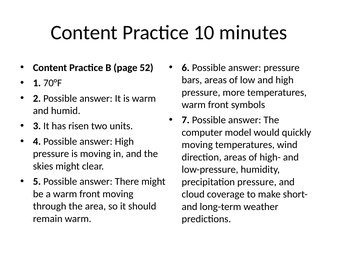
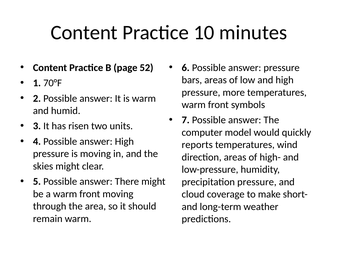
moving: moving -> reports (197, 145)
